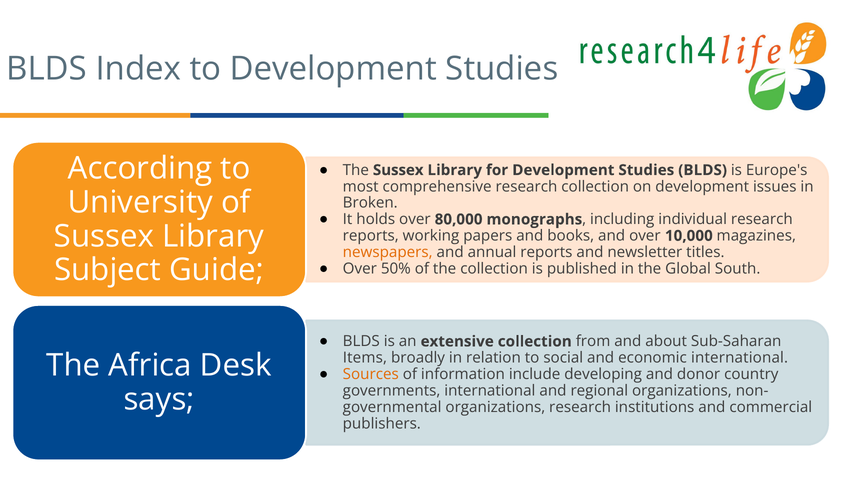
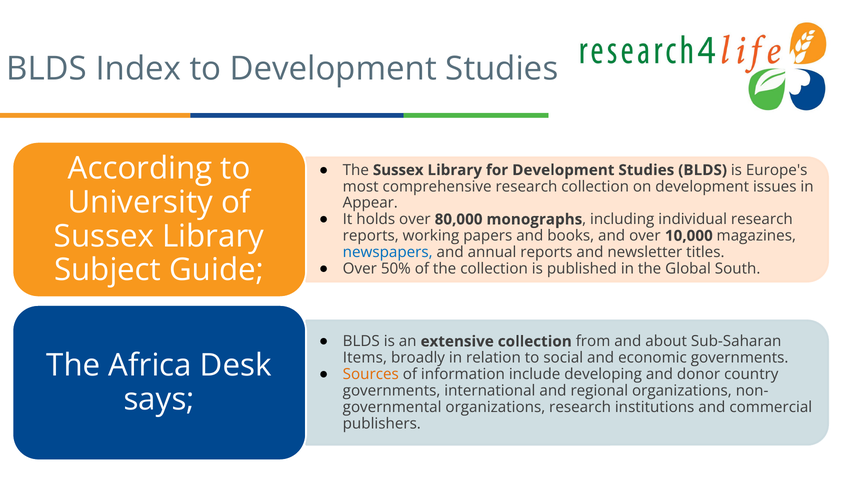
Broken: Broken -> Appear (370, 203)
newspapers colour: orange -> blue (388, 252)
economic international: international -> governments (740, 358)
